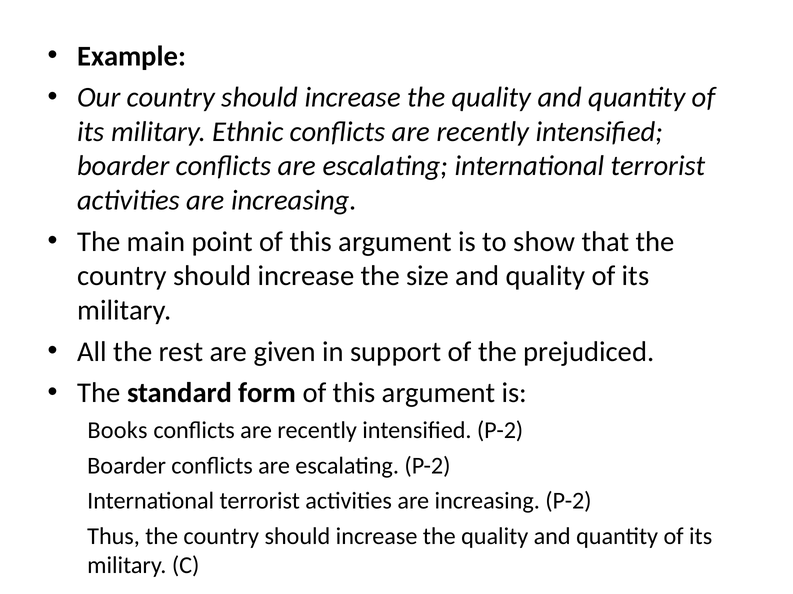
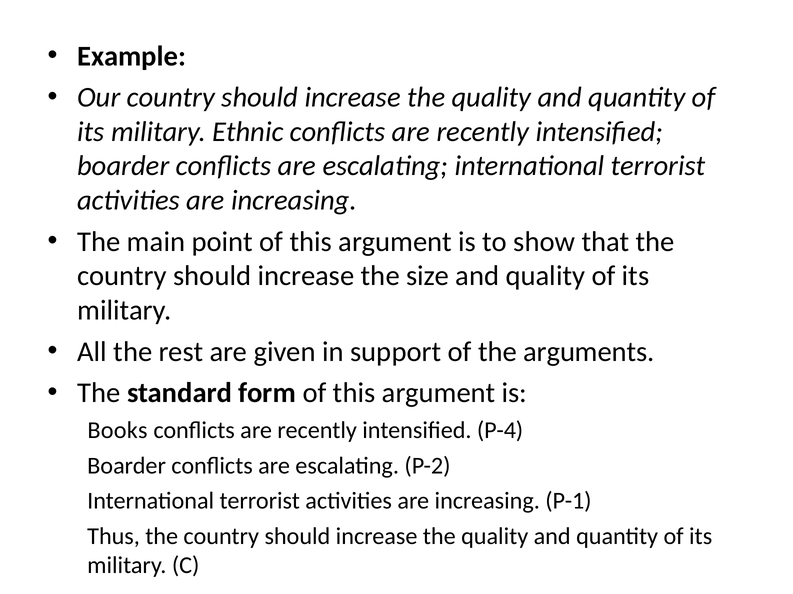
prejudiced: prejudiced -> arguments (589, 352)
intensified P-2: P-2 -> P-4 (500, 431)
increasing P-2: P-2 -> P-1 (568, 502)
